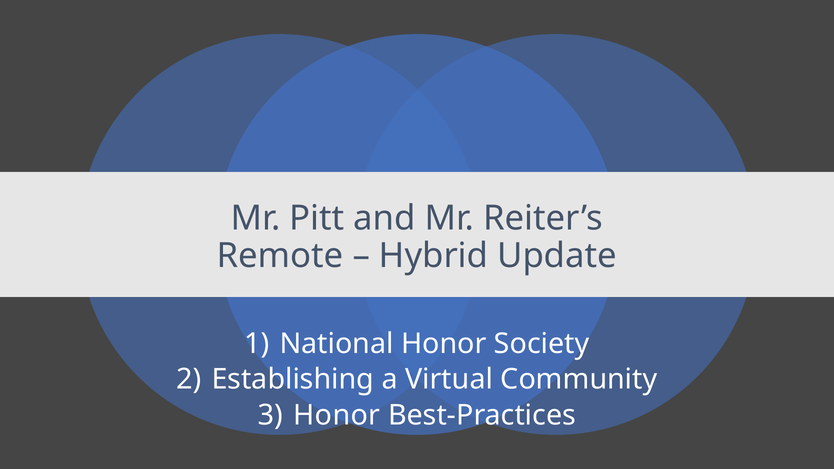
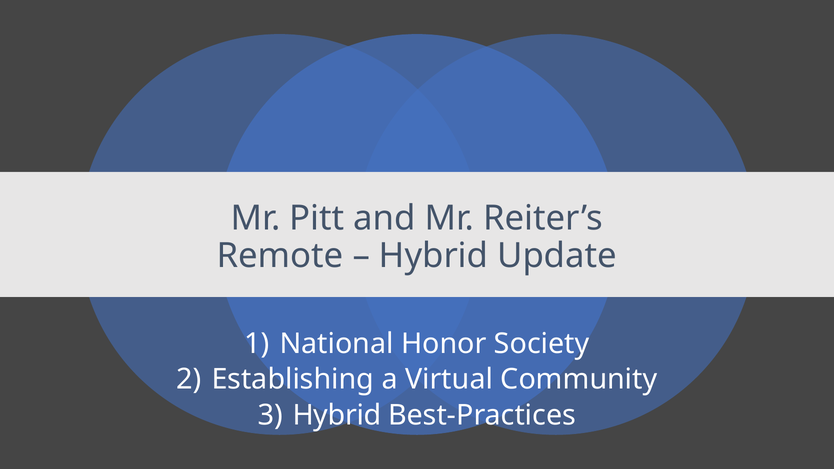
Honor: Honor -> Hybrid (337, 415)
